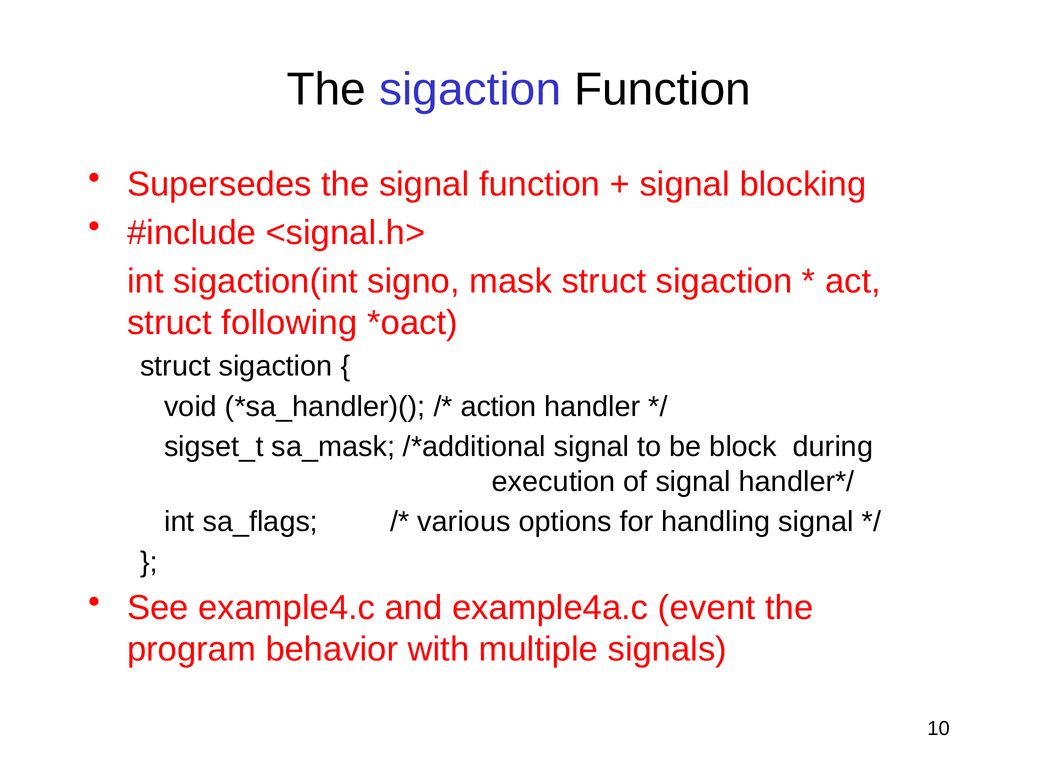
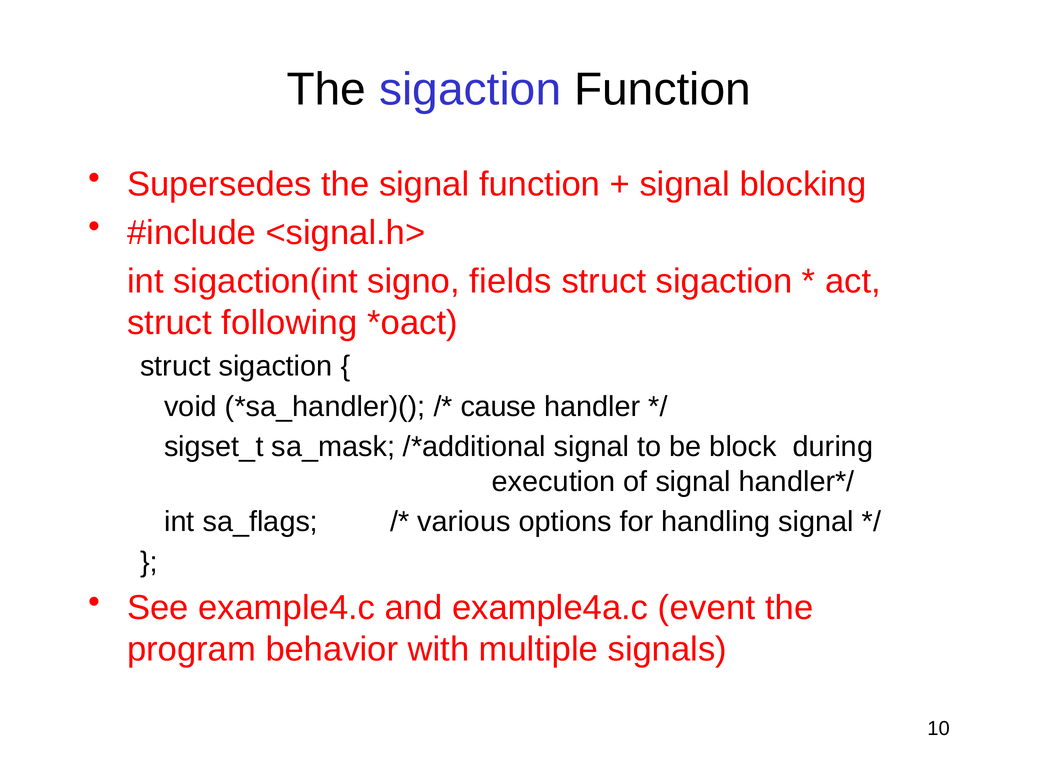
mask: mask -> fields (511, 281)
action: action -> cause (499, 406)
